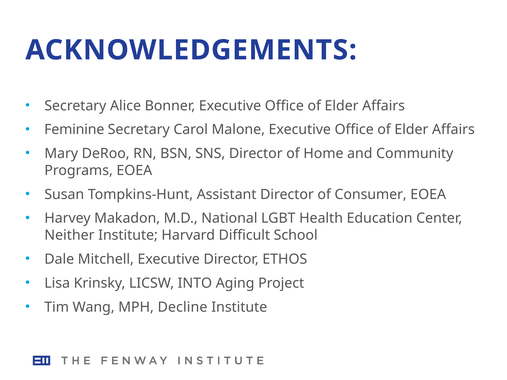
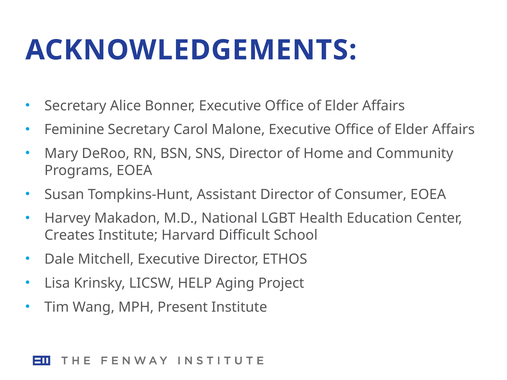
Neither: Neither -> Creates (69, 235)
INTO: INTO -> HELP (195, 283)
Decline: Decline -> Present (183, 307)
